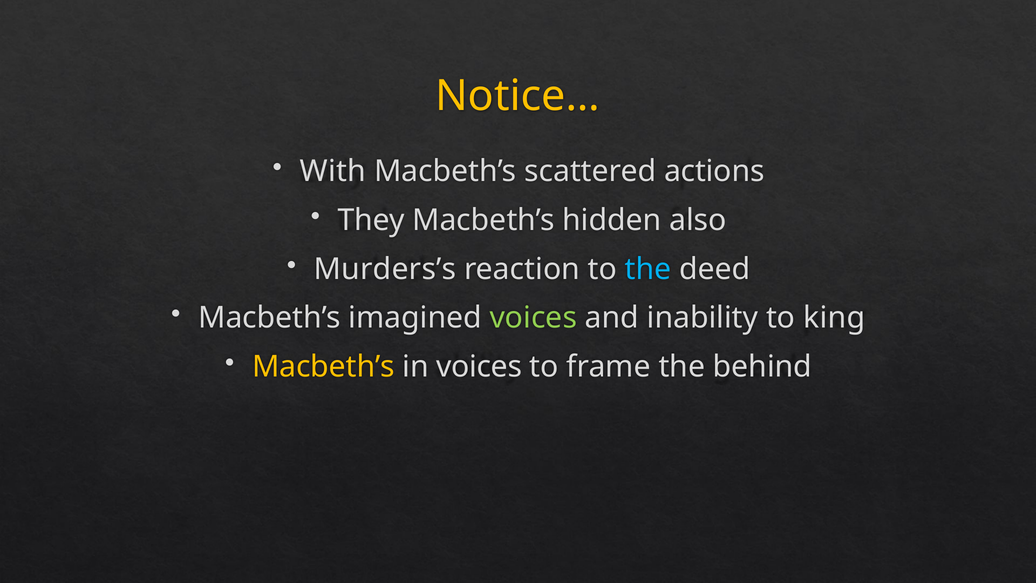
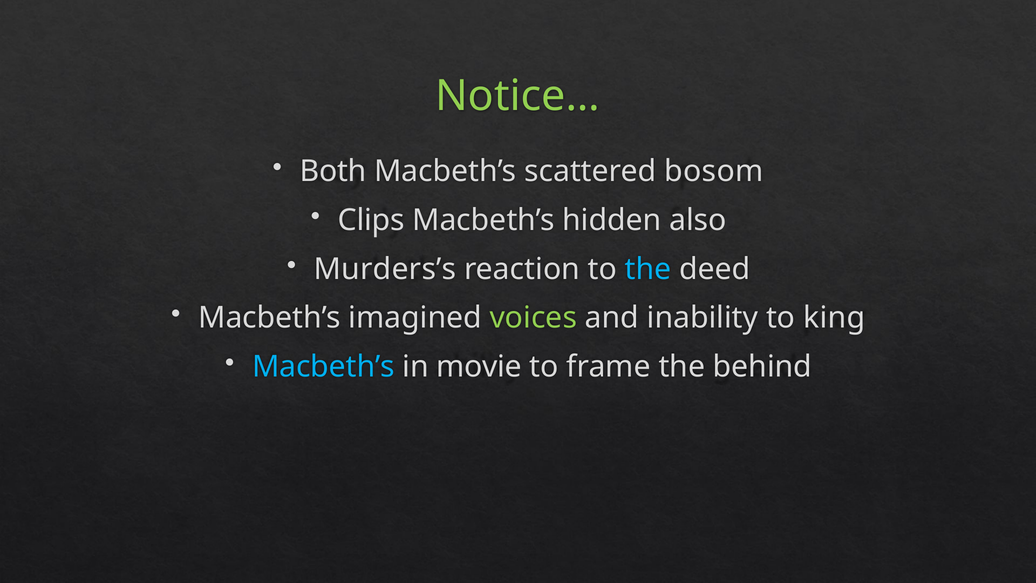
Notice… colour: yellow -> light green (518, 96)
With: With -> Both (333, 171)
actions: actions -> bosom (714, 171)
They: They -> Clips (371, 220)
Macbeth’s colour: yellow -> light blue (323, 367)
in voices: voices -> movie (479, 367)
